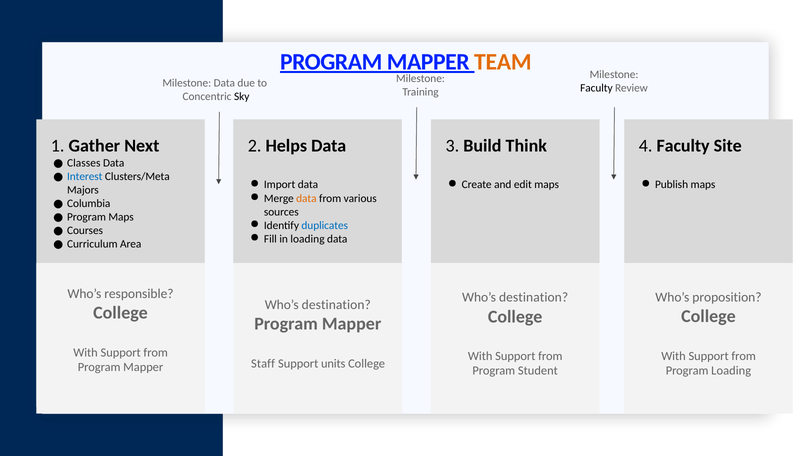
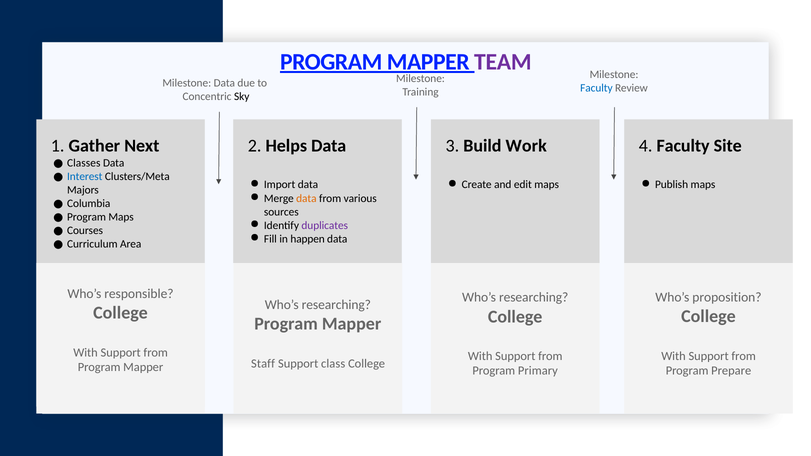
TEAM colour: orange -> purple (503, 62)
Faculty colour: black -> blue (596, 88)
Think: Think -> Work (526, 146)
duplicates colour: blue -> purple (325, 225)
in loading: loading -> happen (308, 239)
destination: destination -> researching (534, 297)
destination: destination -> researching (336, 305)
units: units -> class (333, 364)
Program Loading: Loading -> Prepare (731, 371)
Student: Student -> Primary (538, 371)
